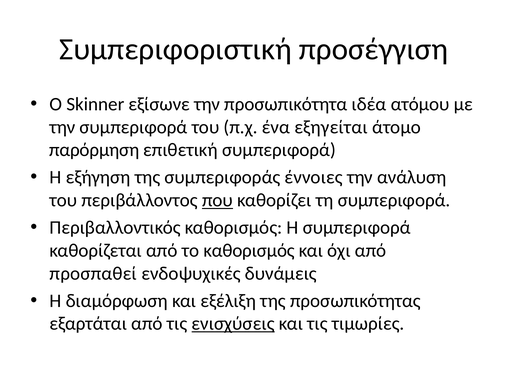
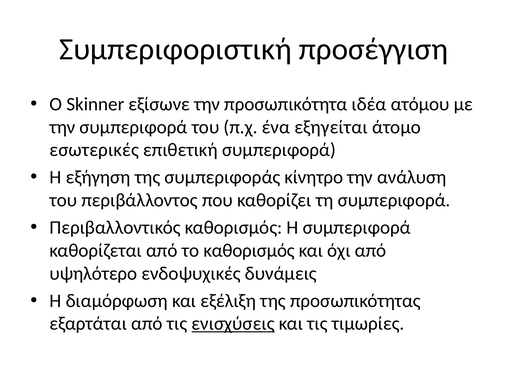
παρόρμηση: παρόρμηση -> εσωτερικές (94, 150)
έννοιες: έννοιες -> κίνητρο (314, 177)
που underline: present -> none (218, 200)
προσπαθεί: προσπαθεί -> υψηλότερο (93, 273)
